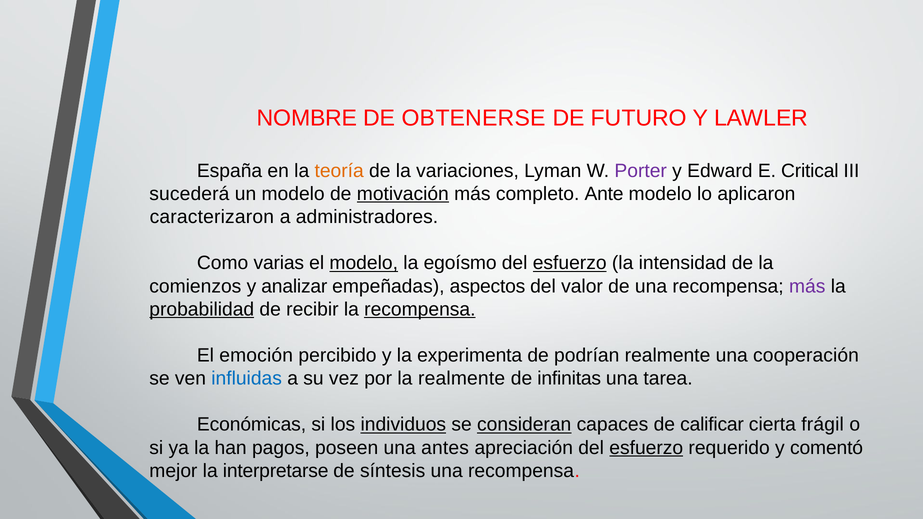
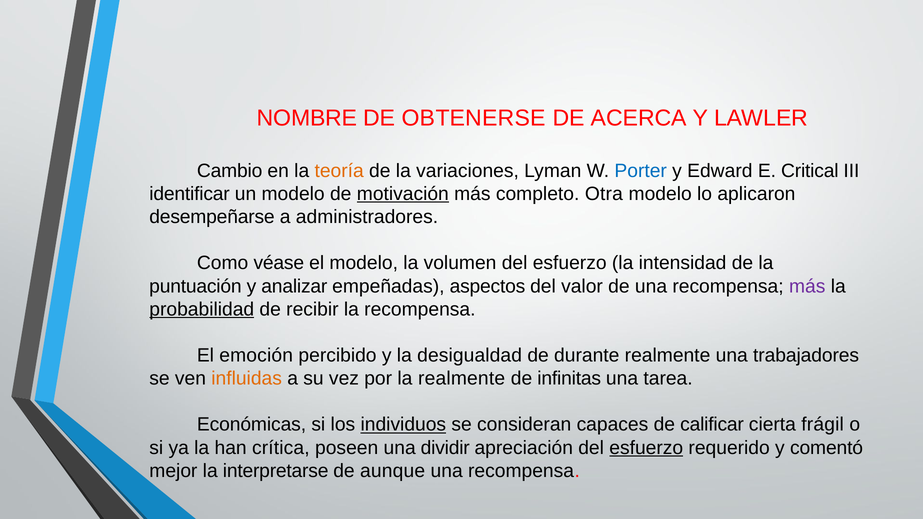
FUTURO: FUTURO -> ACERCA (639, 118)
España: España -> Cambio (230, 171)
Porter colour: purple -> blue (641, 171)
sucederá: sucederá -> identificar (190, 194)
Ante: Ante -> Otra (604, 194)
caracterizaron: caracterizaron -> desempeñarse (212, 217)
varias: varias -> véase (279, 263)
modelo underline: present -> none (364, 263)
egoísmo: egoísmo -> volumen (460, 263)
esfuerzo underline: present -> none (570, 263)
comienzos: comienzos -> puntuación (195, 286)
recompensa underline: present -> none (420, 309)
experimenta: experimenta -> desigualdad (470, 356)
podrían: podrían -> durante (587, 356)
cooperación: cooperación -> trabajadores (806, 356)
influidas colour: blue -> orange (247, 379)
consideran underline: present -> none (524, 425)
pagos: pagos -> crítica (281, 448)
antes: antes -> dividir (445, 448)
síntesis: síntesis -> aunque (393, 471)
